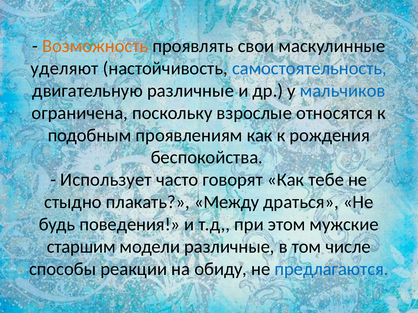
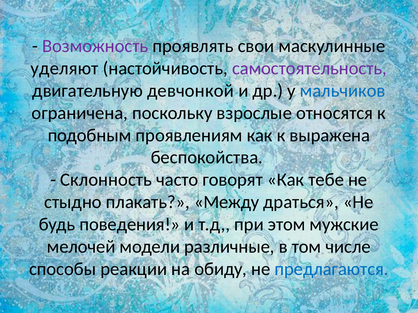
Возможность colour: orange -> purple (95, 46)
самостоятельность colour: blue -> purple (309, 69)
двигательную различные: различные -> девчонкой (190, 91)
рождения: рождения -> выражена (330, 135)
Использует: Использует -> Склонность (106, 180)
старшим: старшим -> мелочей (81, 247)
